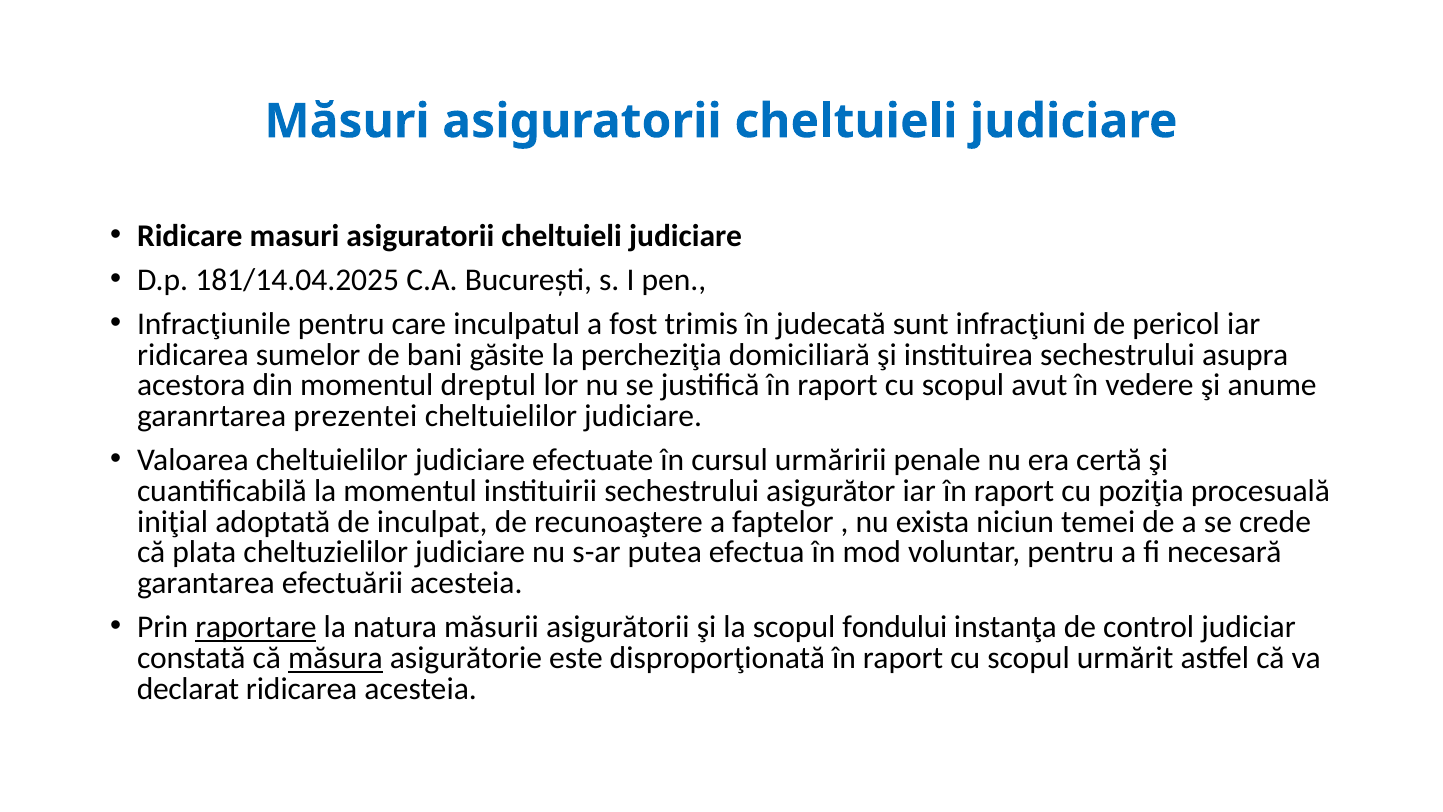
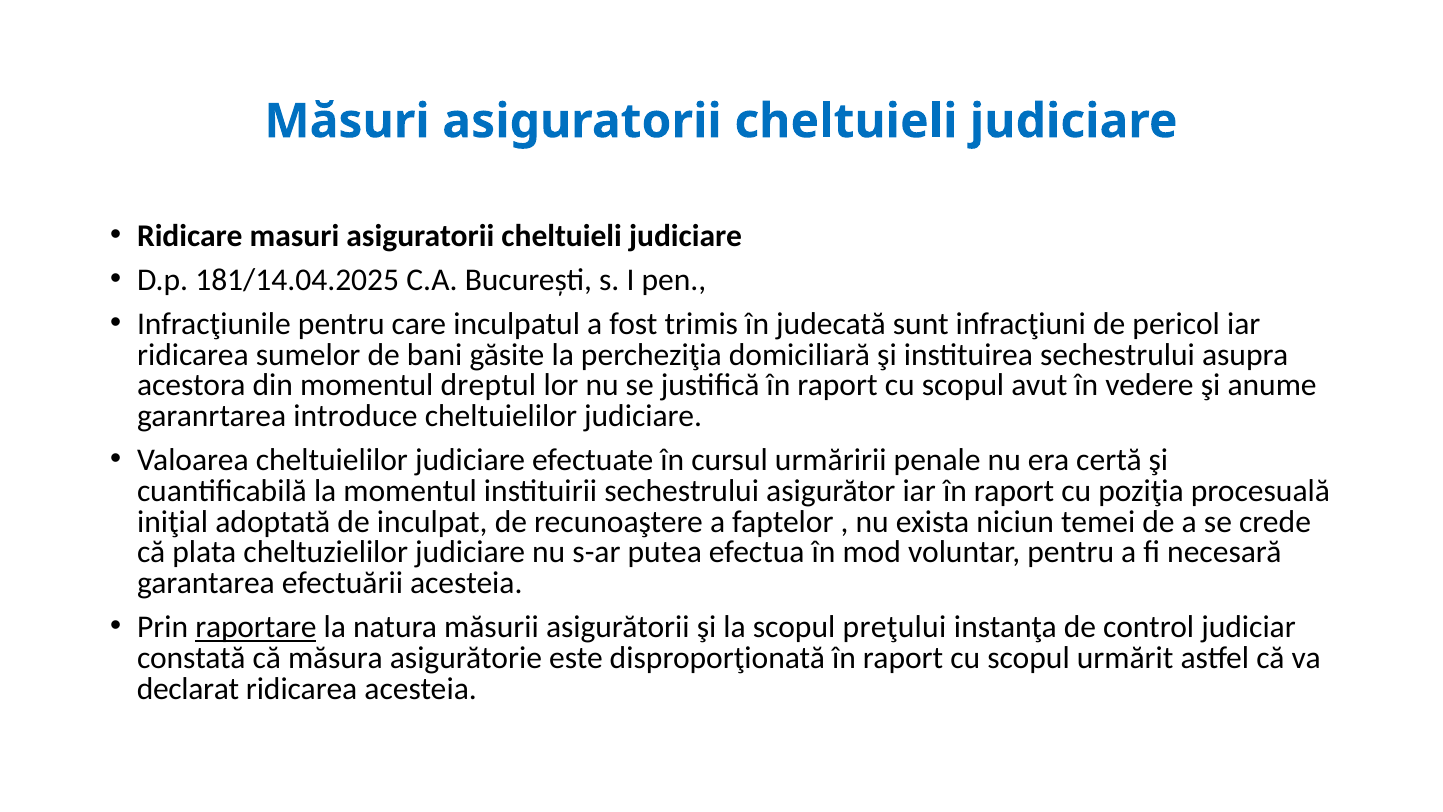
prezentei: prezentei -> introduce (355, 416)
fondului: fondului -> preţului (895, 627)
măsura underline: present -> none (335, 658)
